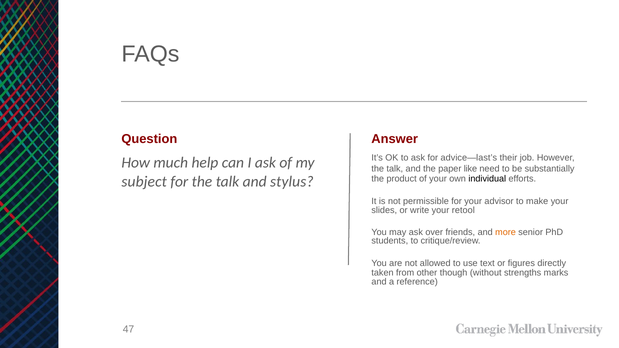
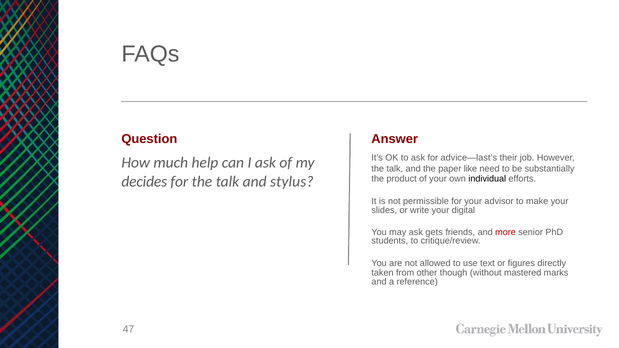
subject: subject -> decides (144, 182)
retool: retool -> digital (463, 210)
over: over -> gets (434, 232)
more colour: orange -> red (506, 232)
strengths: strengths -> mastered (523, 273)
